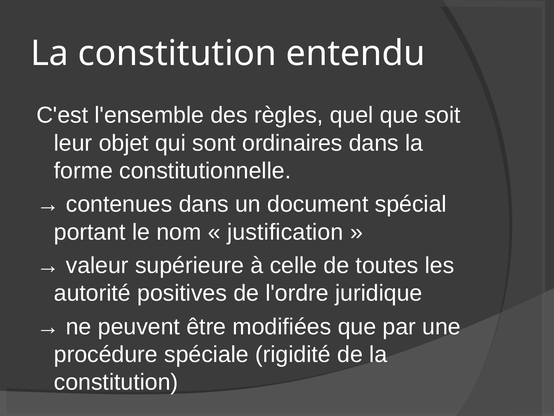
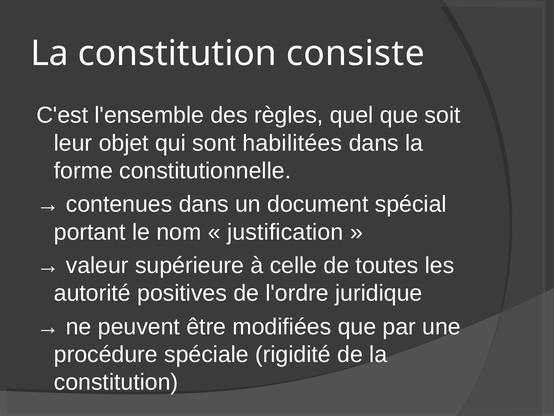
entendu: entendu -> consiste (355, 54)
ordinaires: ordinaires -> habilitées (292, 143)
